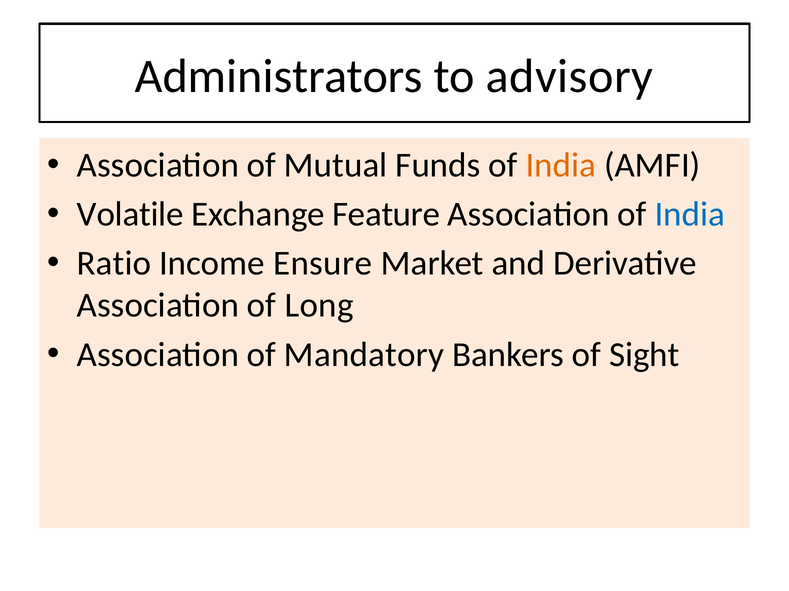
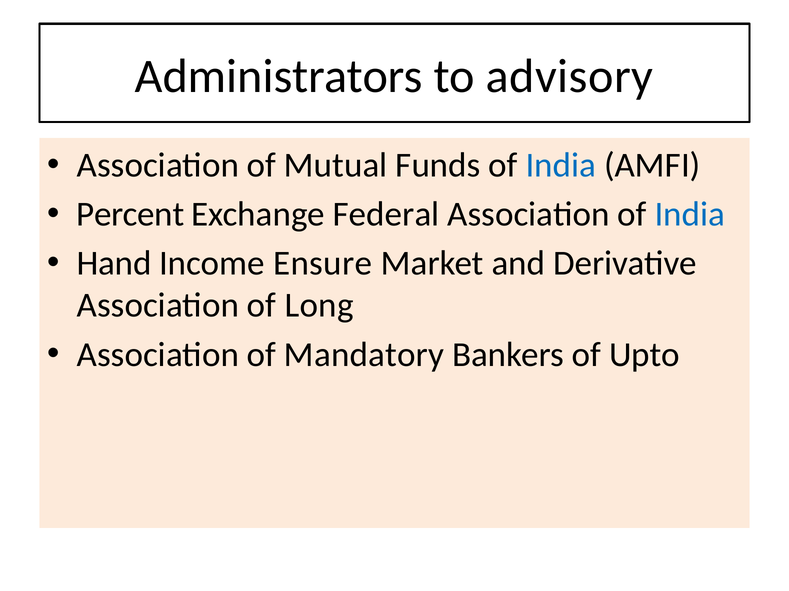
India colour: orange -> blue (561, 166)
Volatile: Volatile -> Percent (130, 215)
Feature: Feature -> Federal (386, 215)
Ratio: Ratio -> Hand (114, 264)
Sight: Sight -> Upto (644, 355)
